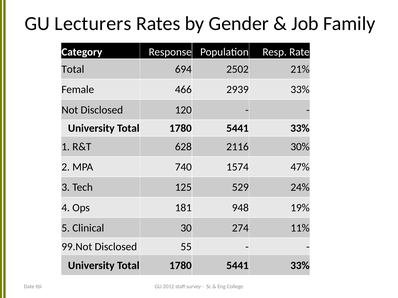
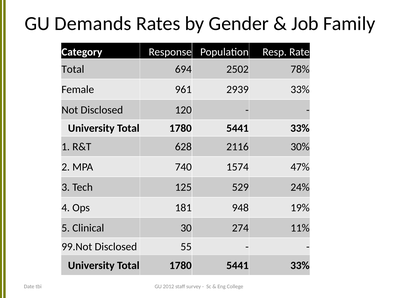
Lecturers: Lecturers -> Demands (93, 24)
21%: 21% -> 78% (300, 69)
466: 466 -> 961 (183, 90)
